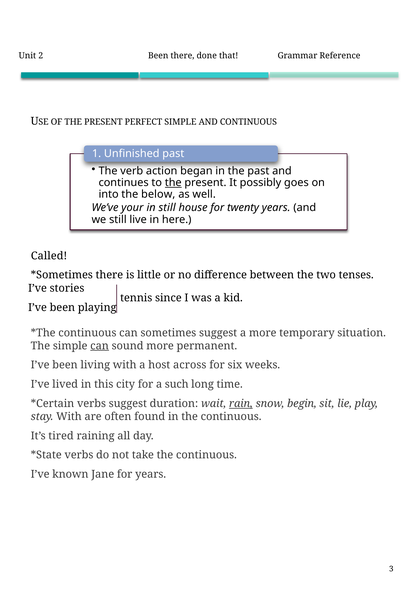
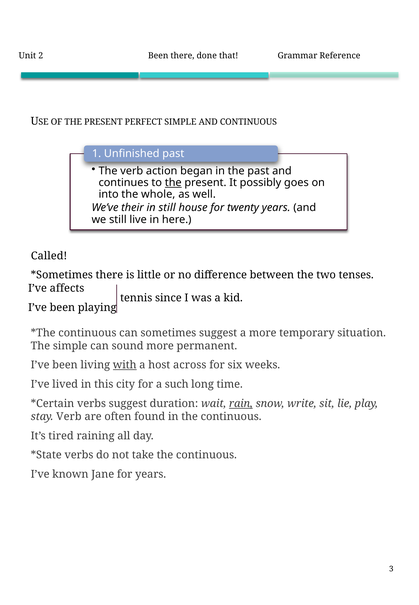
below: below -> whole (158, 194)
your: your -> their (132, 208)
stories: stories -> affects (67, 288)
can underline: present -> none (100, 346)
with underline: none -> present (125, 365)
begin: begin -> write (302, 404)
stay With: With -> Verb (69, 417)
